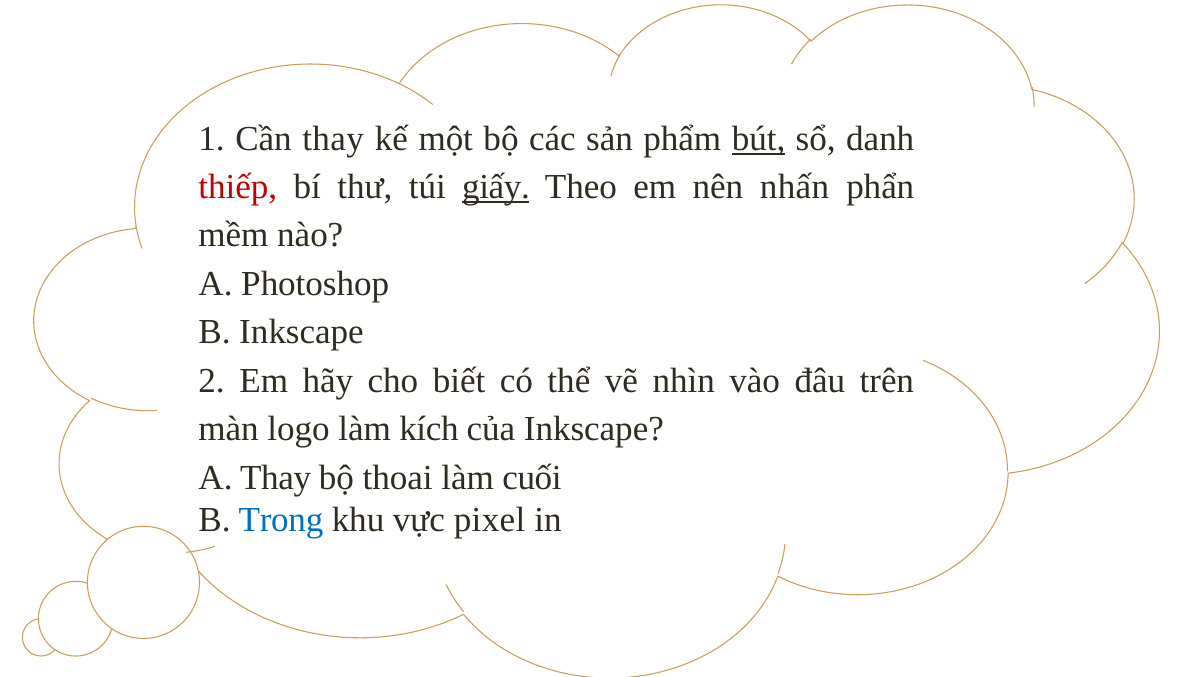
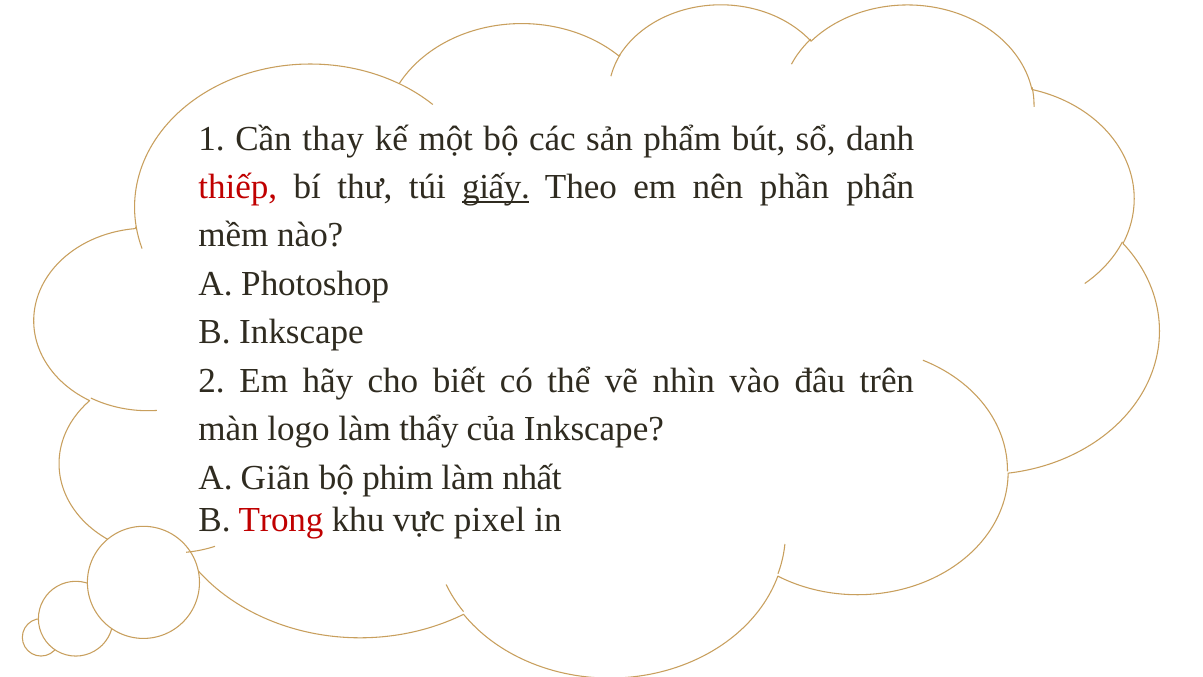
bút underline: present -> none (759, 138)
nhấn: nhấn -> phần (795, 187)
kích: kích -> thẩy (429, 429)
A Thay: Thay -> Giãn (275, 477)
thoai: thoai -> phim (398, 477)
cuối: cuối -> nhất (532, 477)
Trong colour: blue -> red (281, 519)
